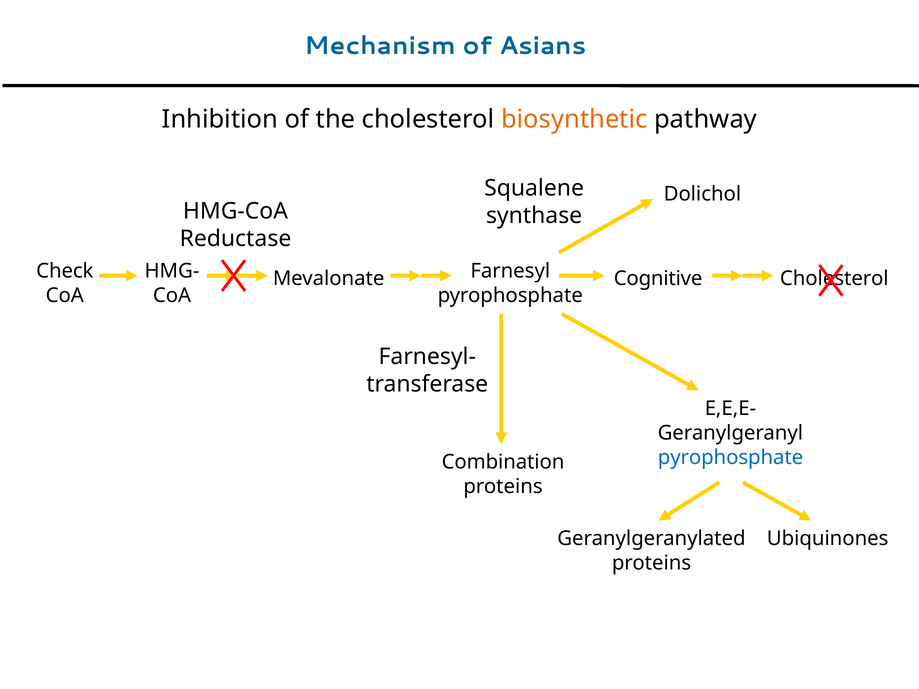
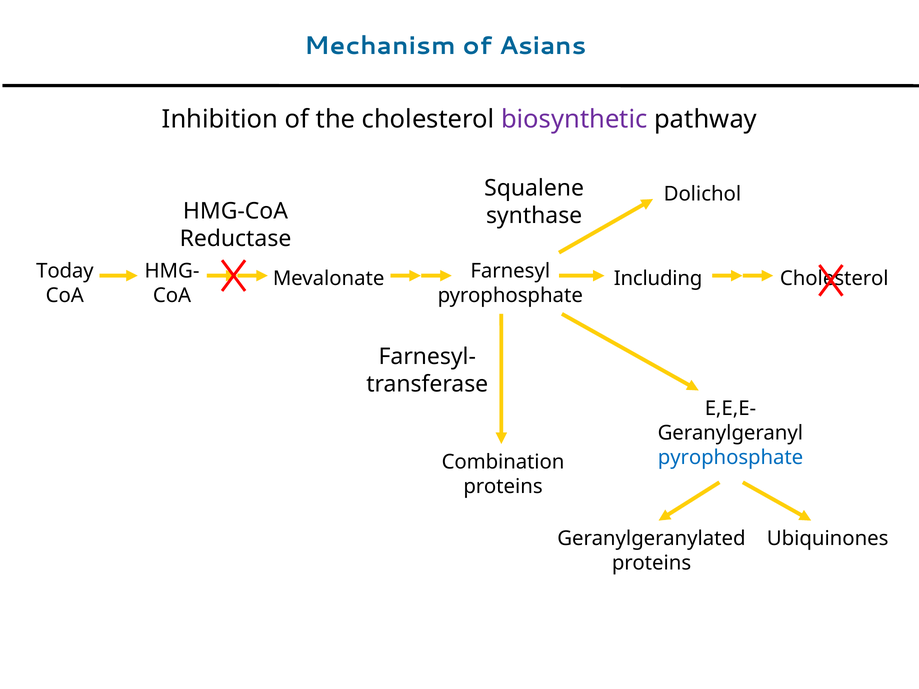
biosynthetic colour: orange -> purple (574, 119)
Check: Check -> Today (65, 271)
Cognitive: Cognitive -> Including (658, 279)
